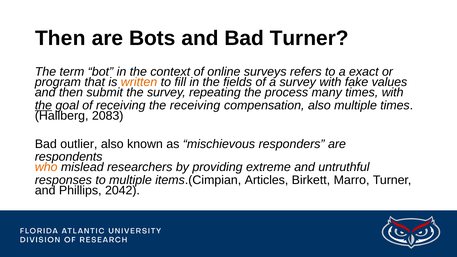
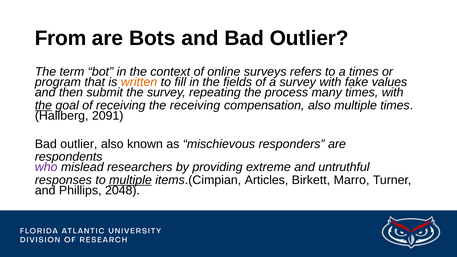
Then: Then -> From (61, 38)
and Bad Turner: Turner -> Outlier (309, 38)
a exact: exact -> times (364, 72)
2083: 2083 -> 2091 (108, 116)
who colour: orange -> purple (46, 167)
multiple underline: none -> present (130, 180)
2042: 2042 -> 2048 (122, 191)
